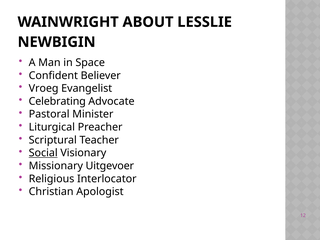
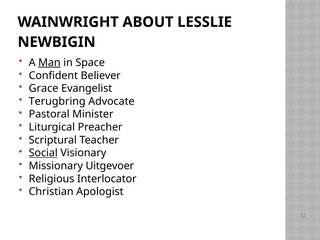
Man underline: none -> present (49, 63)
Vroeg: Vroeg -> Grace (44, 88)
Celebrating: Celebrating -> Terugbring (57, 101)
